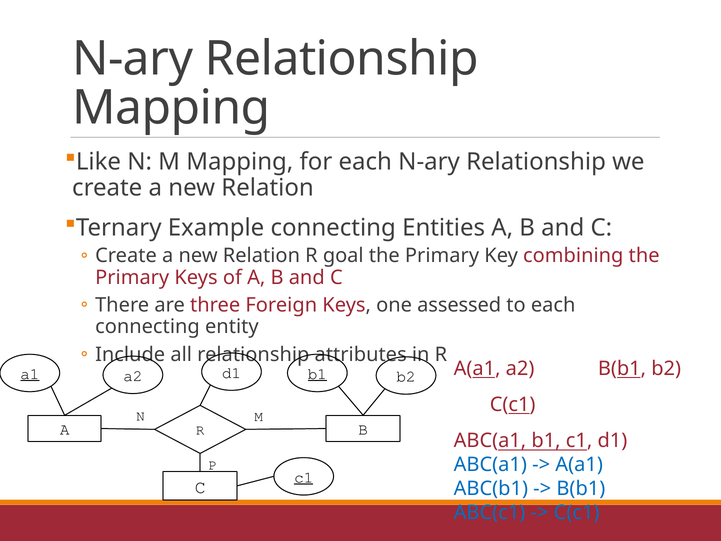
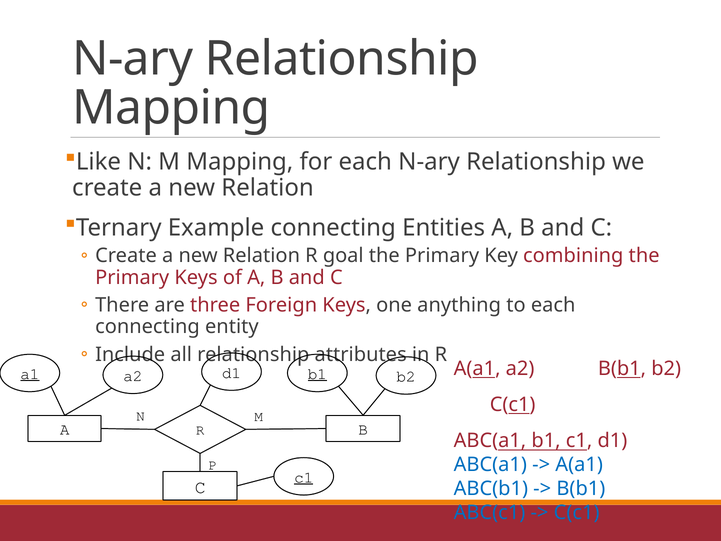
assessed: assessed -> anything (459, 305)
